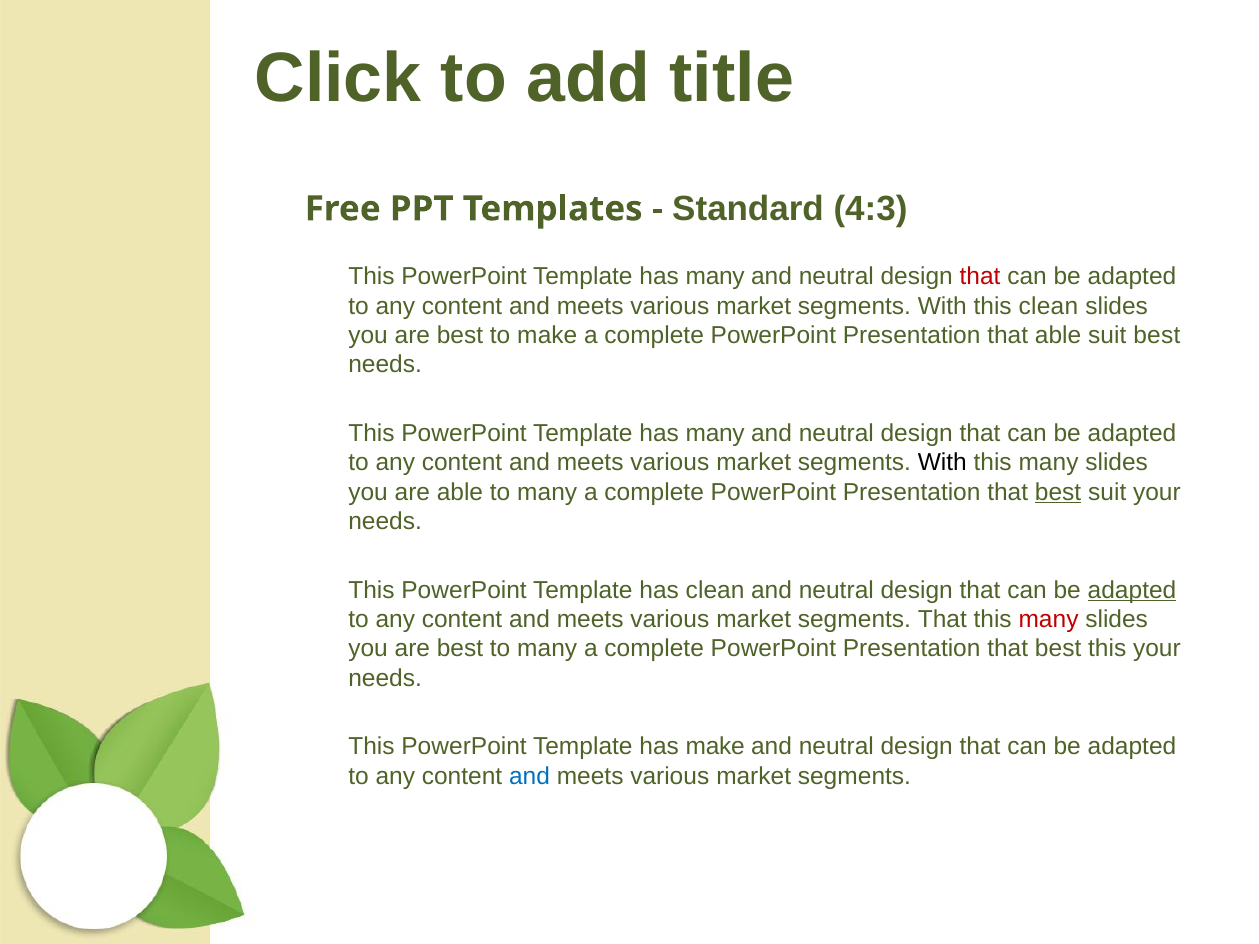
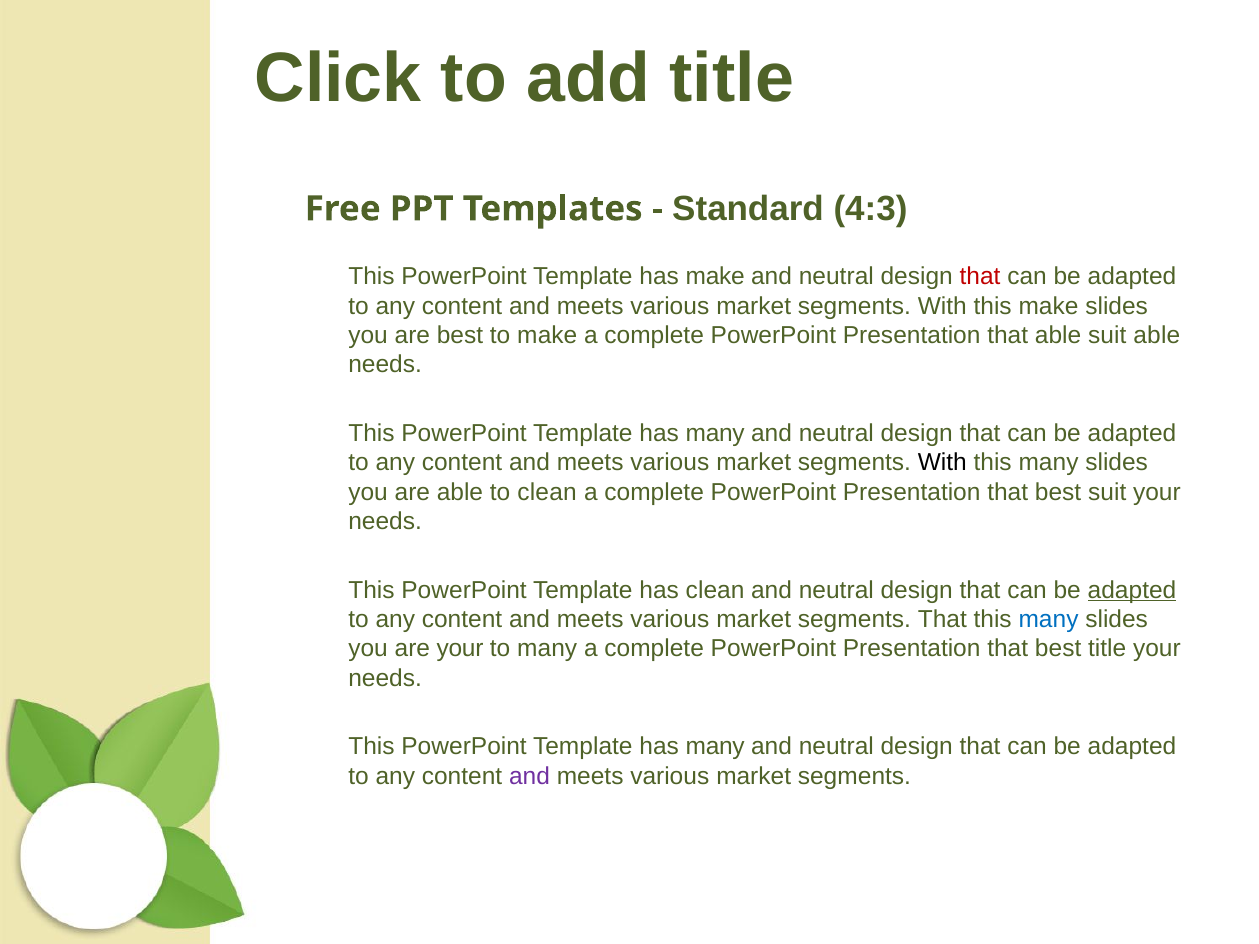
many: many -> make (715, 277)
this clean: clean -> make (1049, 306)
suit best: best -> able (1157, 335)
able to many: many -> clean (547, 492)
best underline: present -> none (1058, 492)
many colour: red -> blue (1049, 620)
best: best -> your (460, 649)
best this: this -> title (1107, 649)
make: make -> many (715, 747)
and colour: blue -> purple (529, 776)
